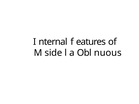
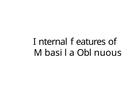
side: side -> basi (53, 53)
